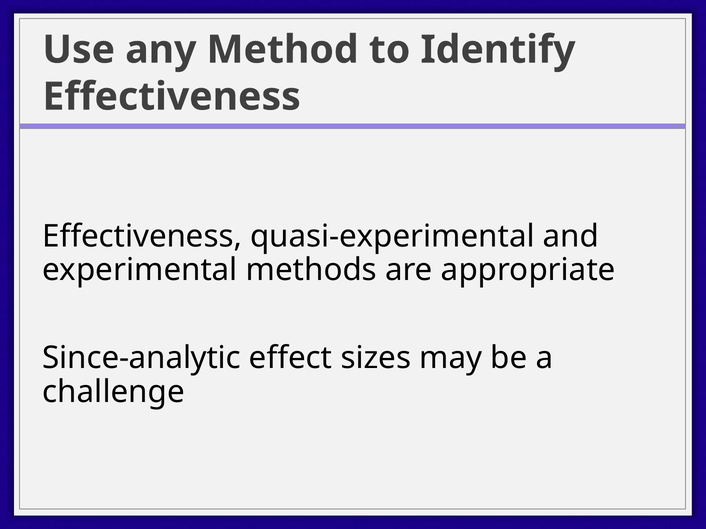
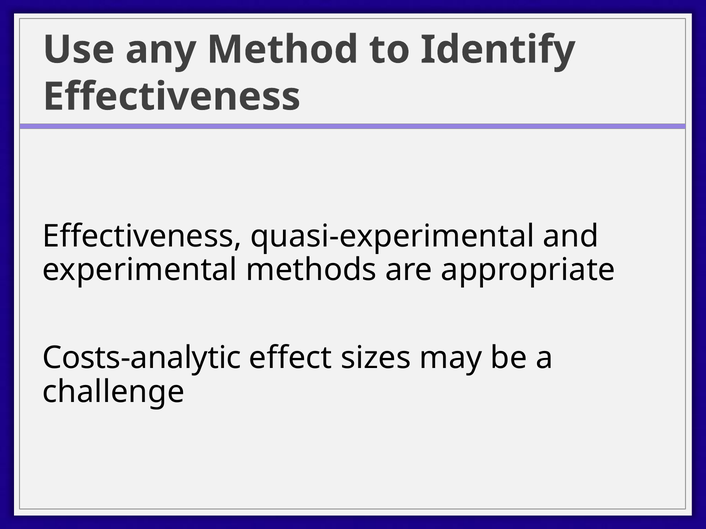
Since-analytic: Since-analytic -> Costs-analytic (142, 358)
